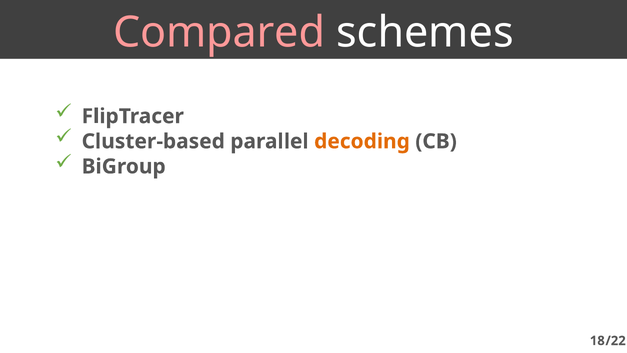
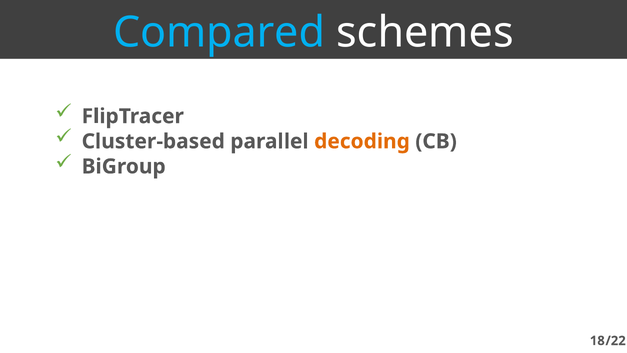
Compared colour: pink -> light blue (219, 32)
